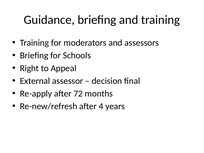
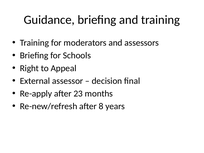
72: 72 -> 23 (78, 94)
4: 4 -> 8 (101, 106)
